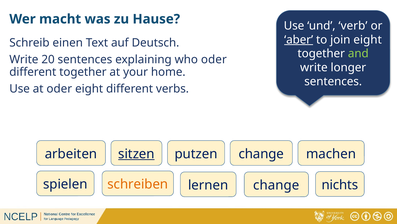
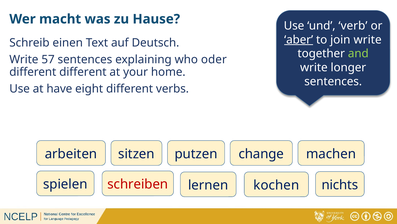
join eight: eight -> write (368, 40)
20: 20 -> 57 (48, 59)
different together: together -> different (83, 72)
at oder: oder -> have (59, 88)
sitzen underline: present -> none (136, 153)
schreiben colour: orange -> red (138, 184)
lernen change: change -> kochen (276, 185)
